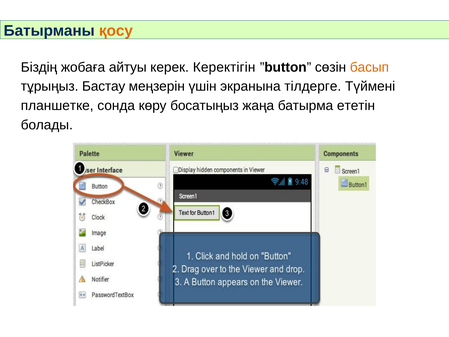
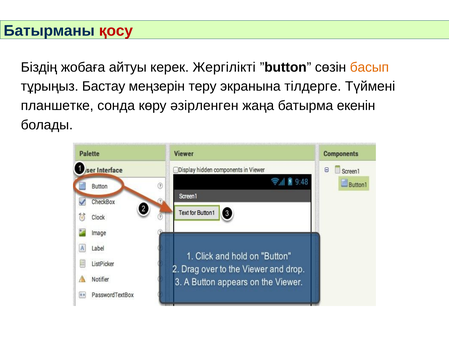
қосу colour: orange -> red (116, 31)
Керектігін: Керектігін -> Жергілікті (224, 67)
үшін: үшін -> теру (203, 86)
босатыңыз: босатыңыз -> әзірленген (204, 106)
ететін: ететін -> екенін (356, 106)
